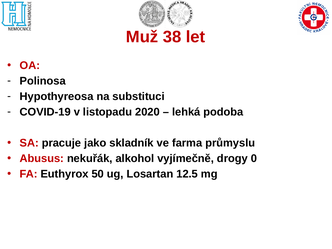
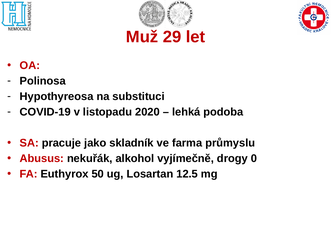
38: 38 -> 29 (172, 37)
